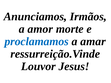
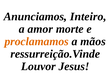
Irmãos: Irmãos -> Inteiro (88, 17)
proclamamos colour: blue -> orange (37, 42)
amar: amar -> mãos (93, 42)
